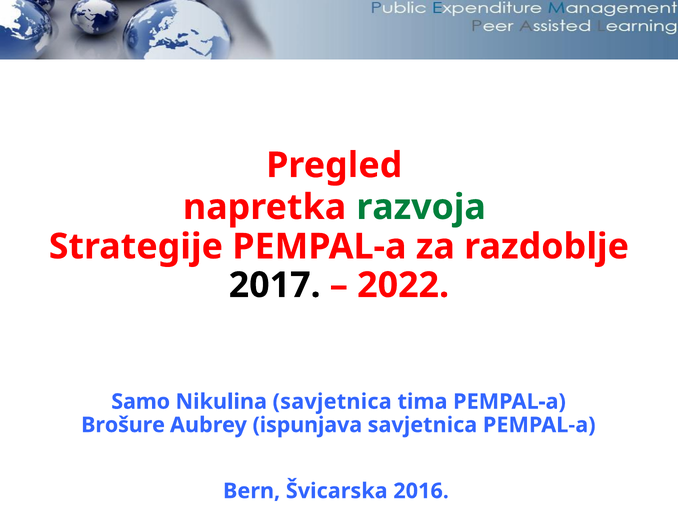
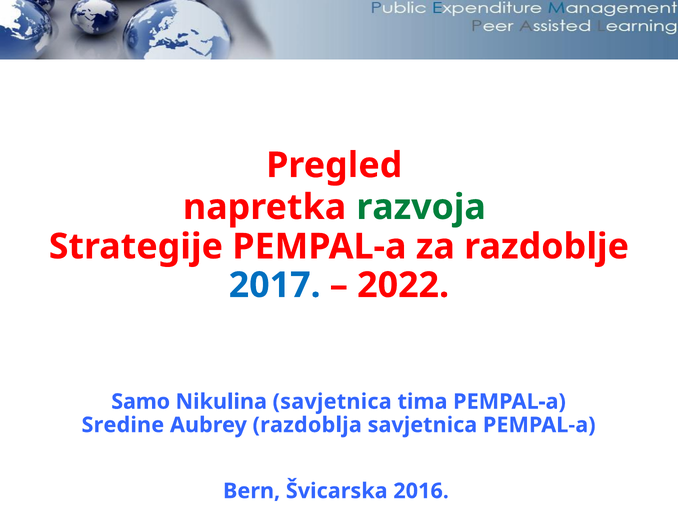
2017 colour: black -> blue (275, 285)
Brošure: Brošure -> Sredine (123, 425)
ispunjava: ispunjava -> razdoblja (307, 425)
